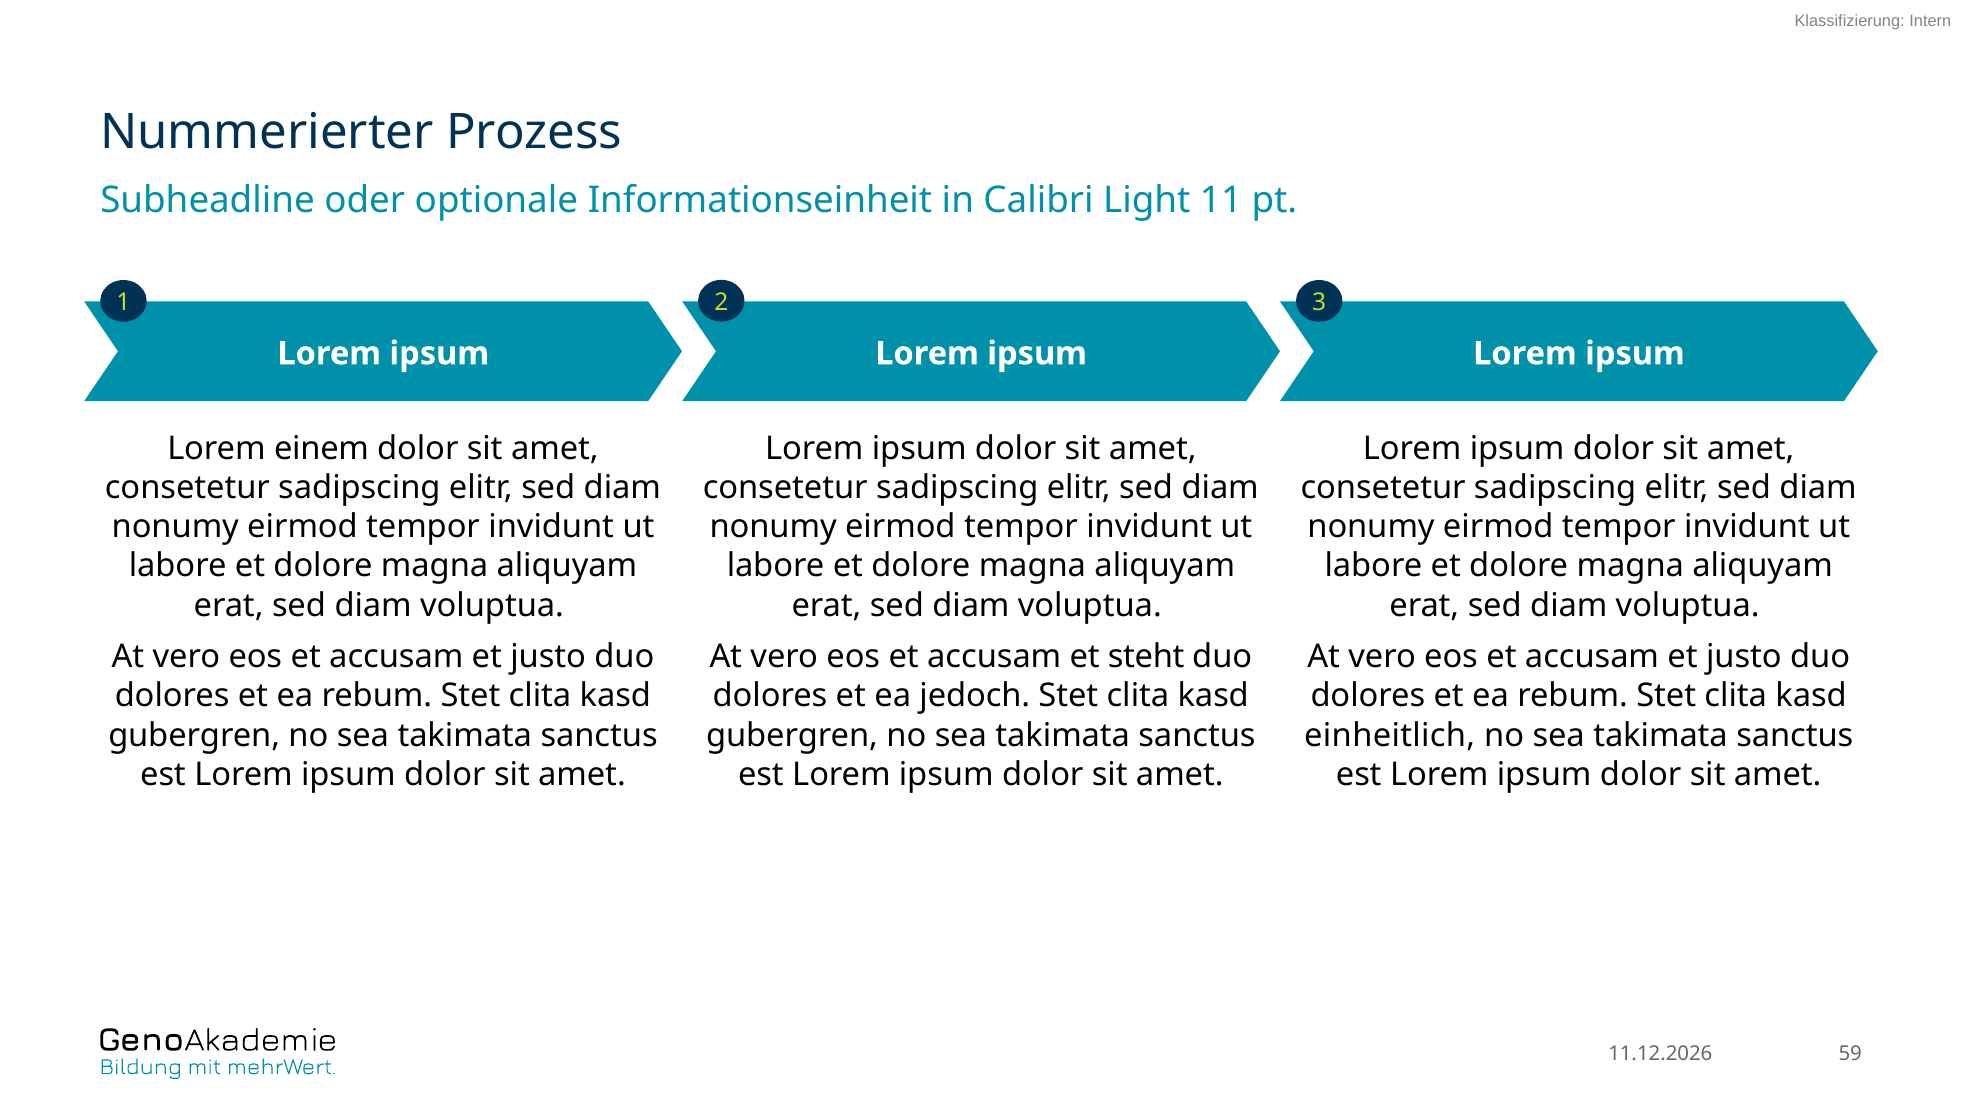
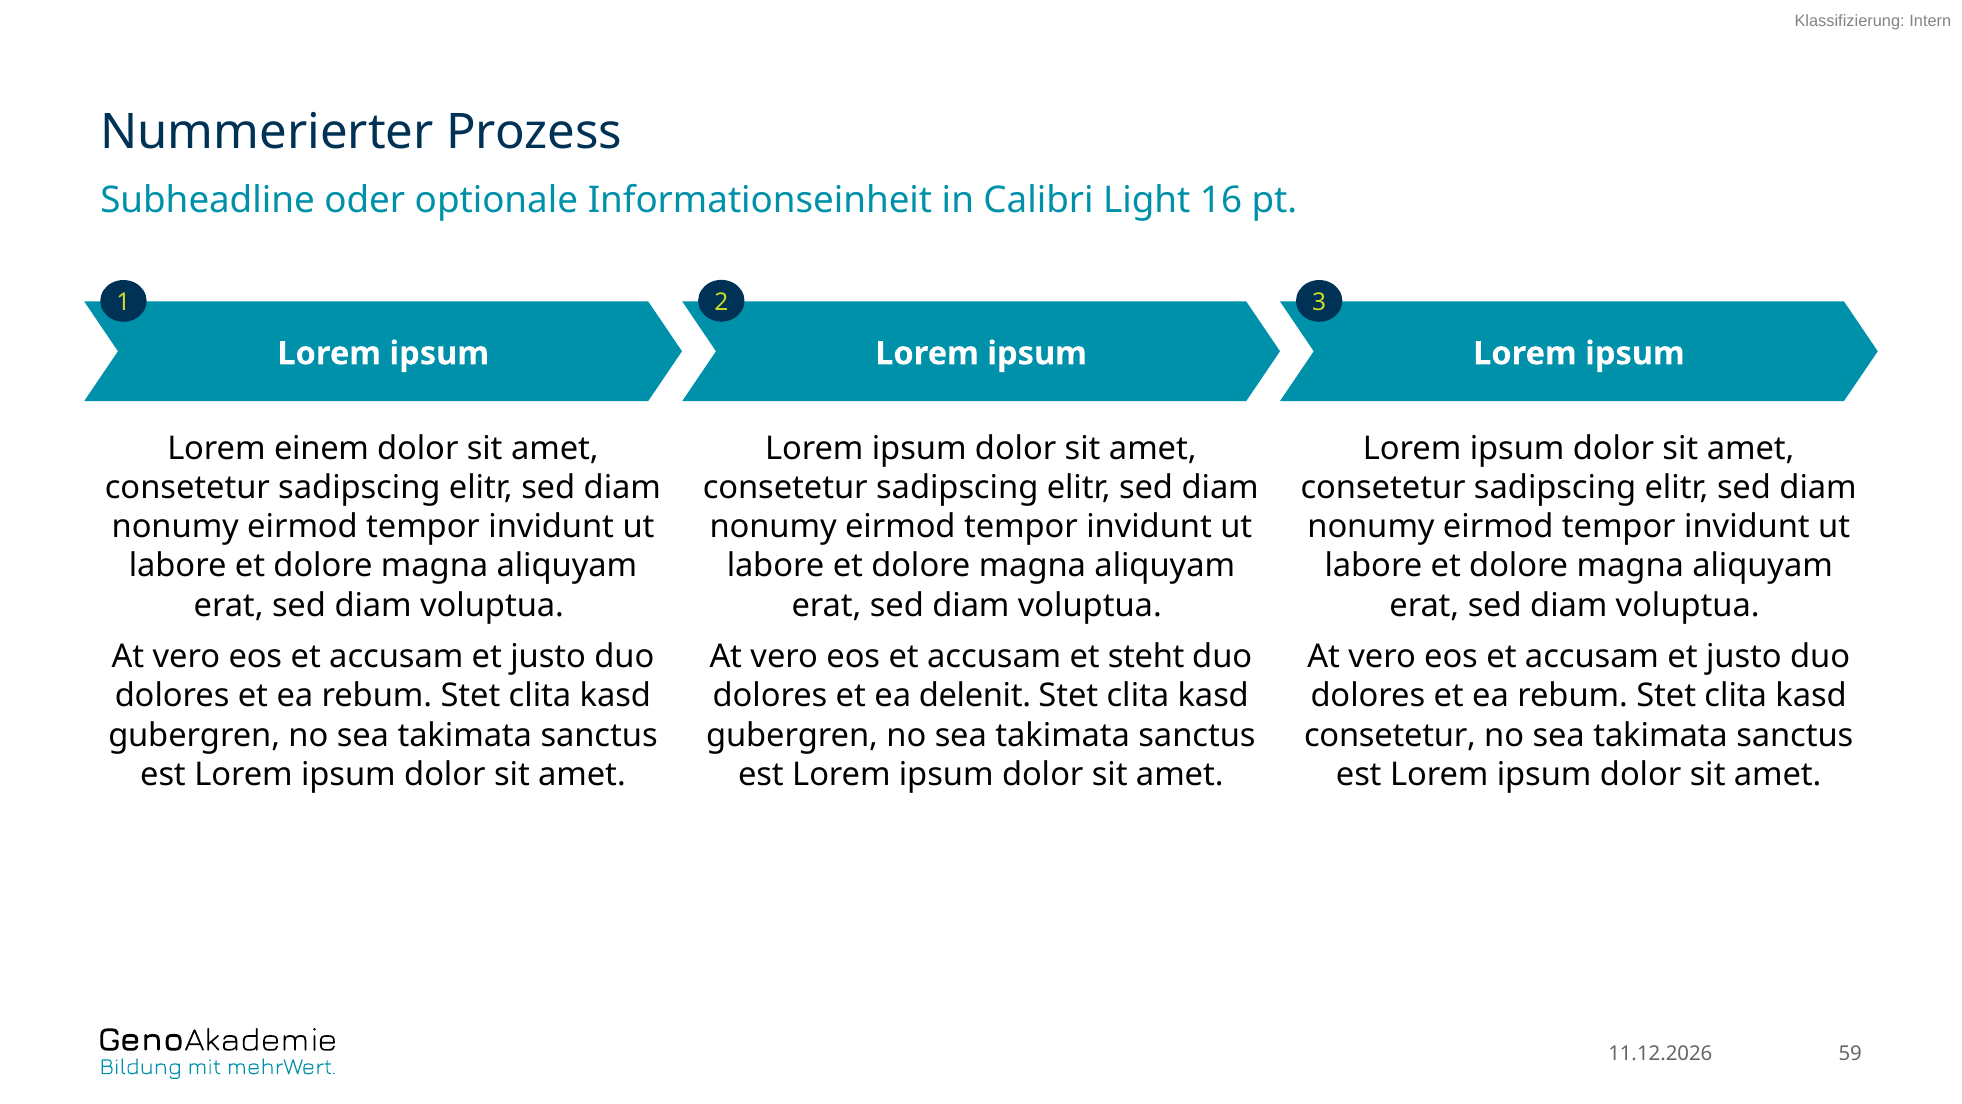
11: 11 -> 16 (1221, 200)
jedoch: jedoch -> delenit (975, 696)
einheitlich: einheitlich -> consetetur (1390, 735)
